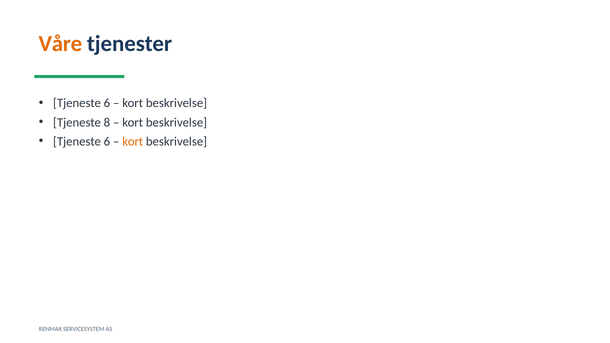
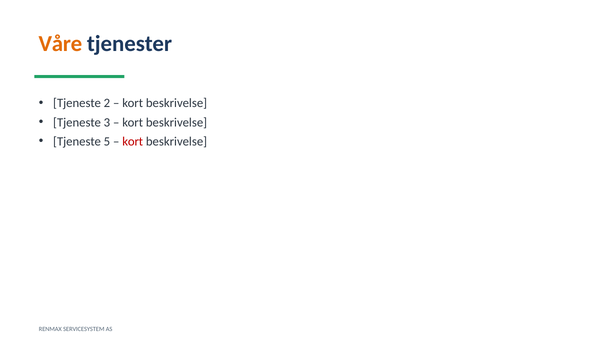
6: 6 -> 2 (107, 103)
8: 8 -> 3 (107, 122)
6: 6 -> 5 (107, 141)
kort colour: orange -> red (133, 141)
